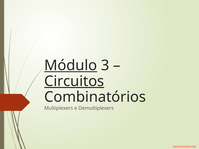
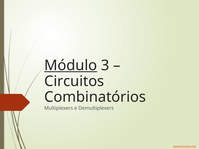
Circuitos underline: present -> none (74, 81)
